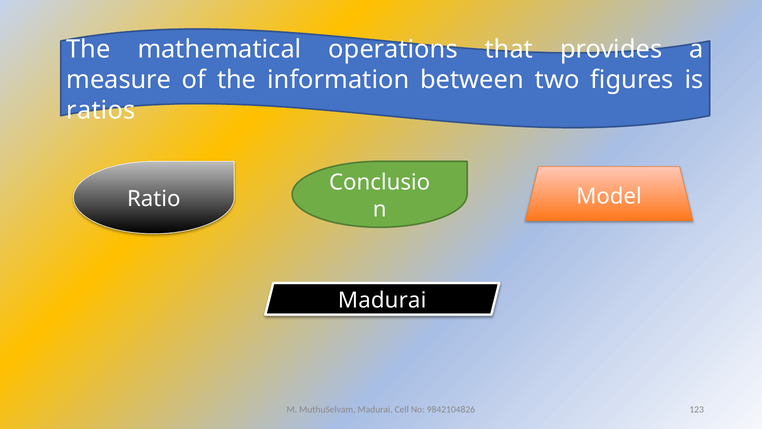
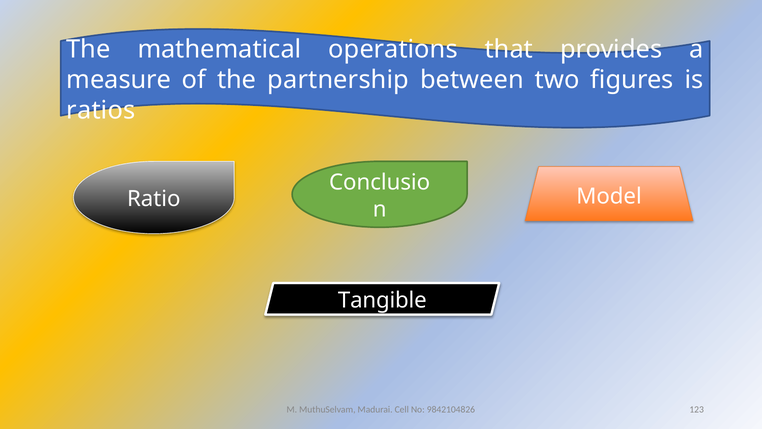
information: information -> partnership (338, 80)
Madurai: Madurai -> Tangible (382, 300)
